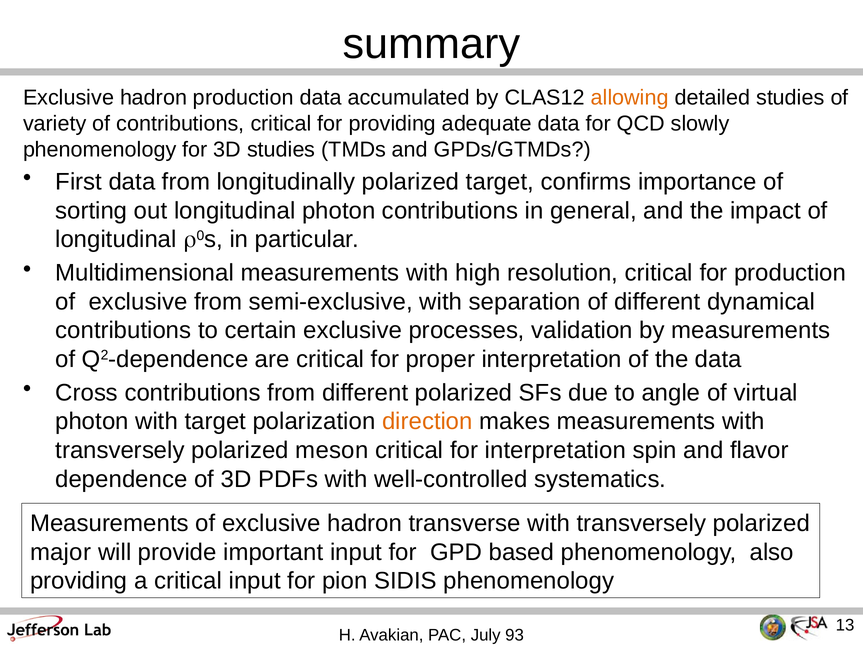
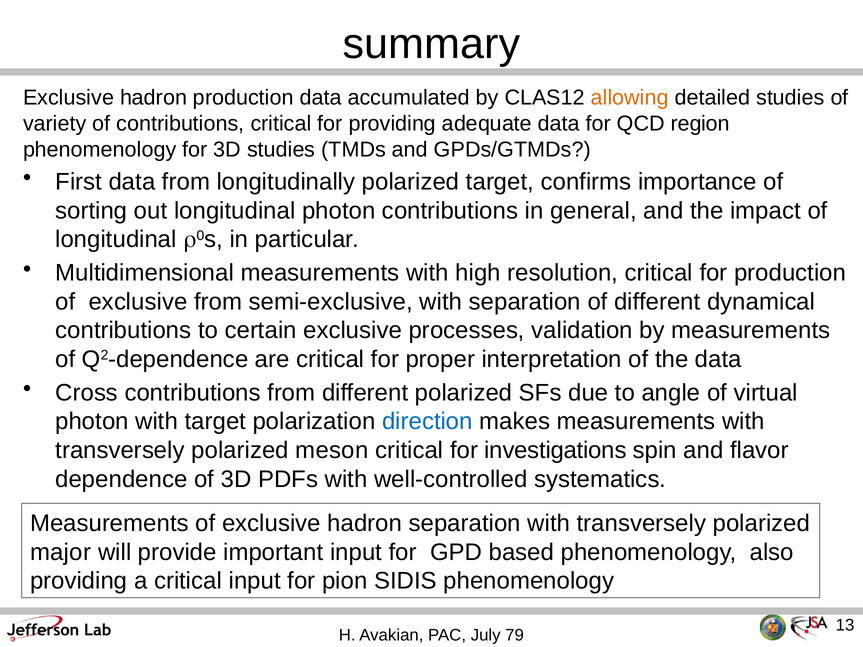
slowly: slowly -> region (700, 124)
direction colour: orange -> blue (427, 422)
for interpretation: interpretation -> investigations (555, 451)
hadron transverse: transverse -> separation (465, 524)
93: 93 -> 79 (515, 635)
